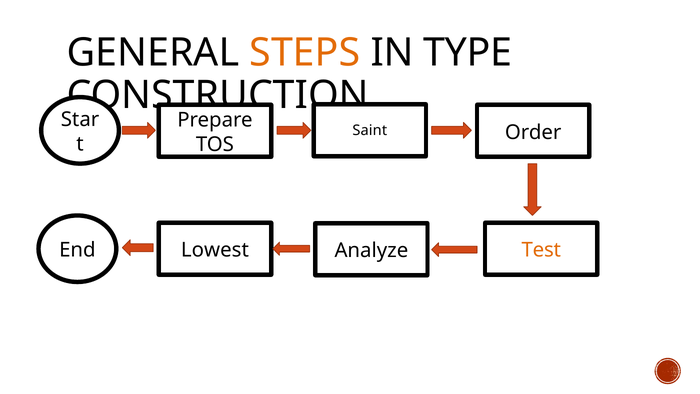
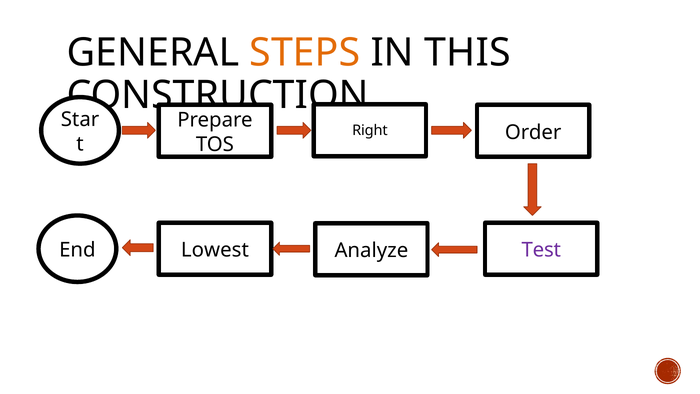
TYPE: TYPE -> THIS (467, 53)
Saint: Saint -> Right (370, 130)
Test colour: orange -> purple (541, 250)
